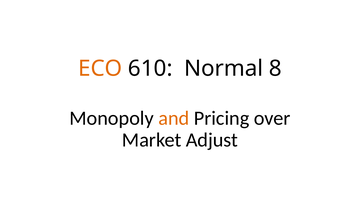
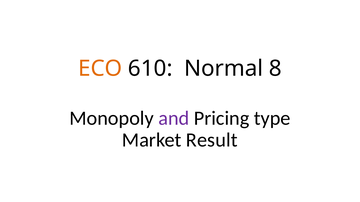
and colour: orange -> purple (174, 119)
over: over -> type (272, 119)
Adjust: Adjust -> Result (212, 140)
